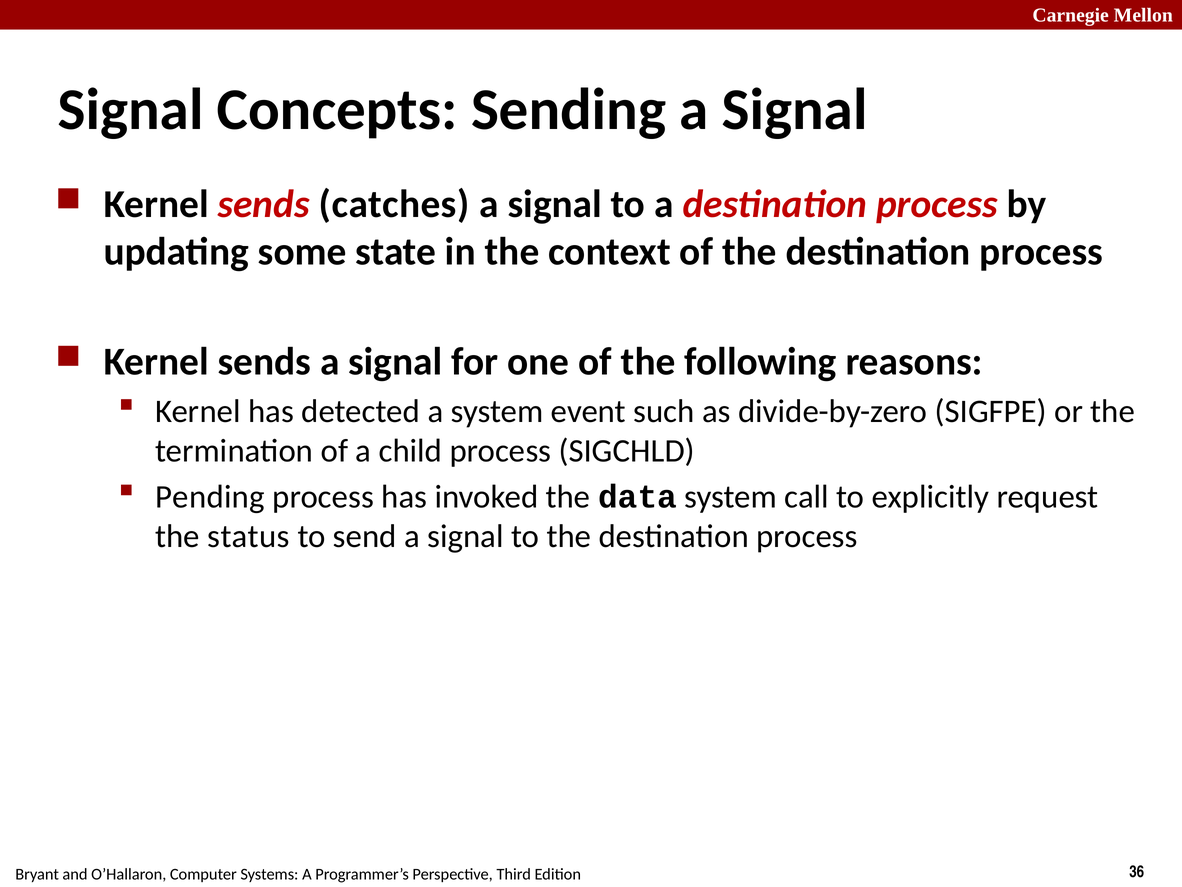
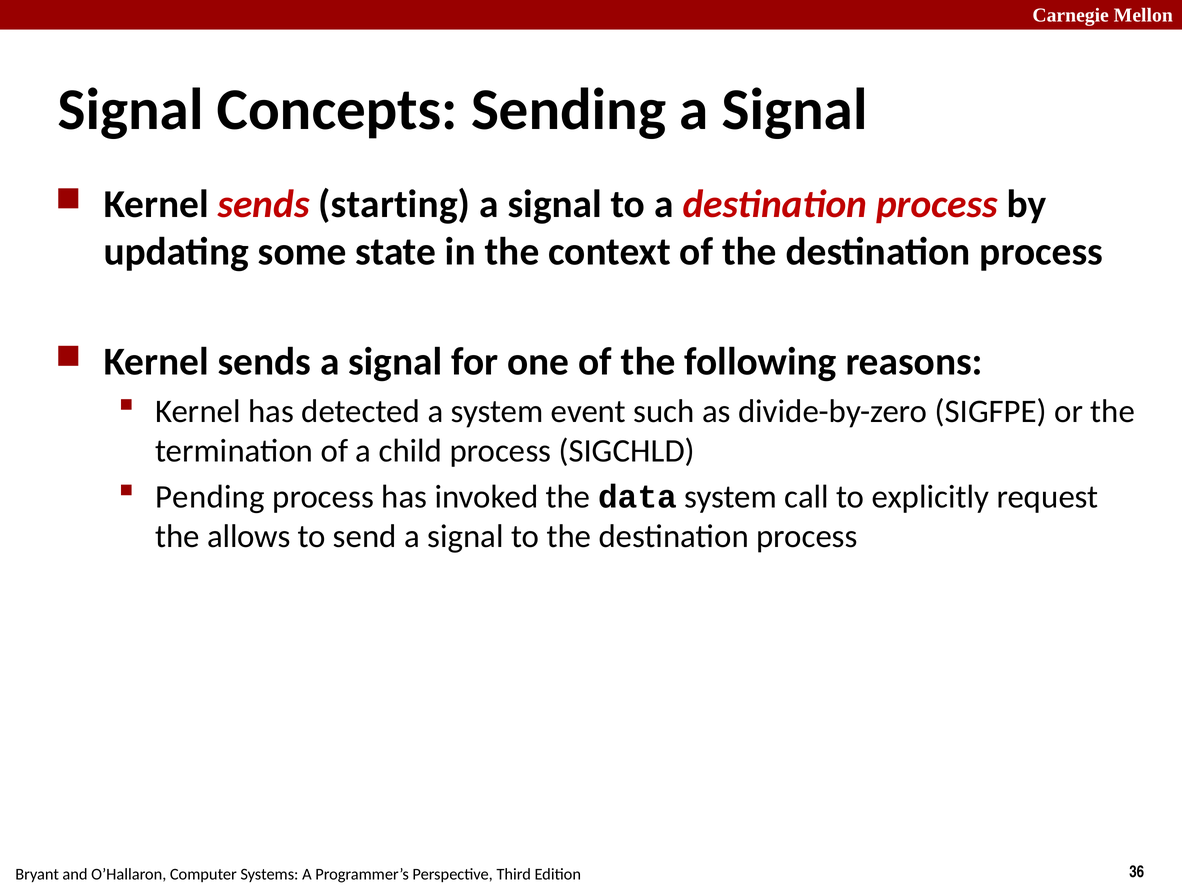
catches: catches -> starting (394, 204)
status: status -> allows (249, 536)
